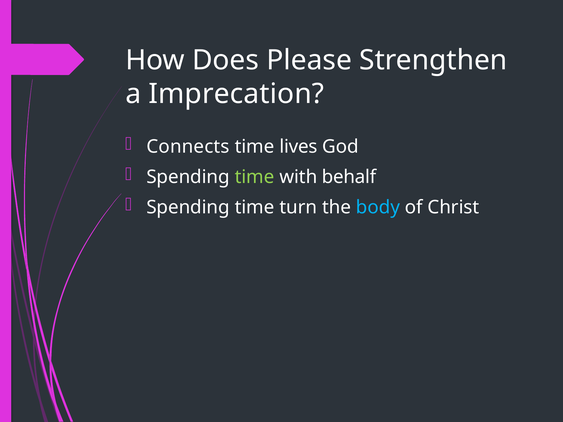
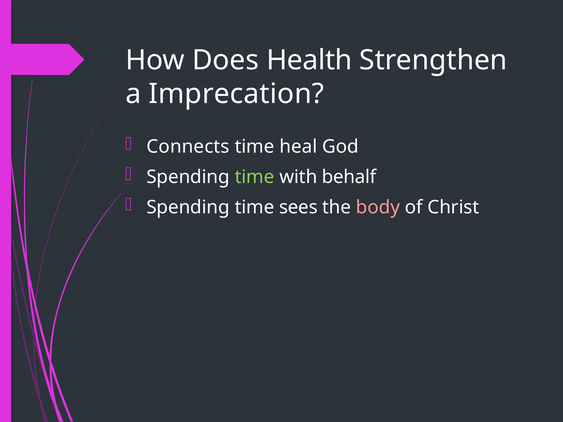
Please: Please -> Health (309, 60)
lives: lives -> heal (298, 147)
turn: turn -> sees (298, 207)
body colour: light blue -> pink (378, 207)
